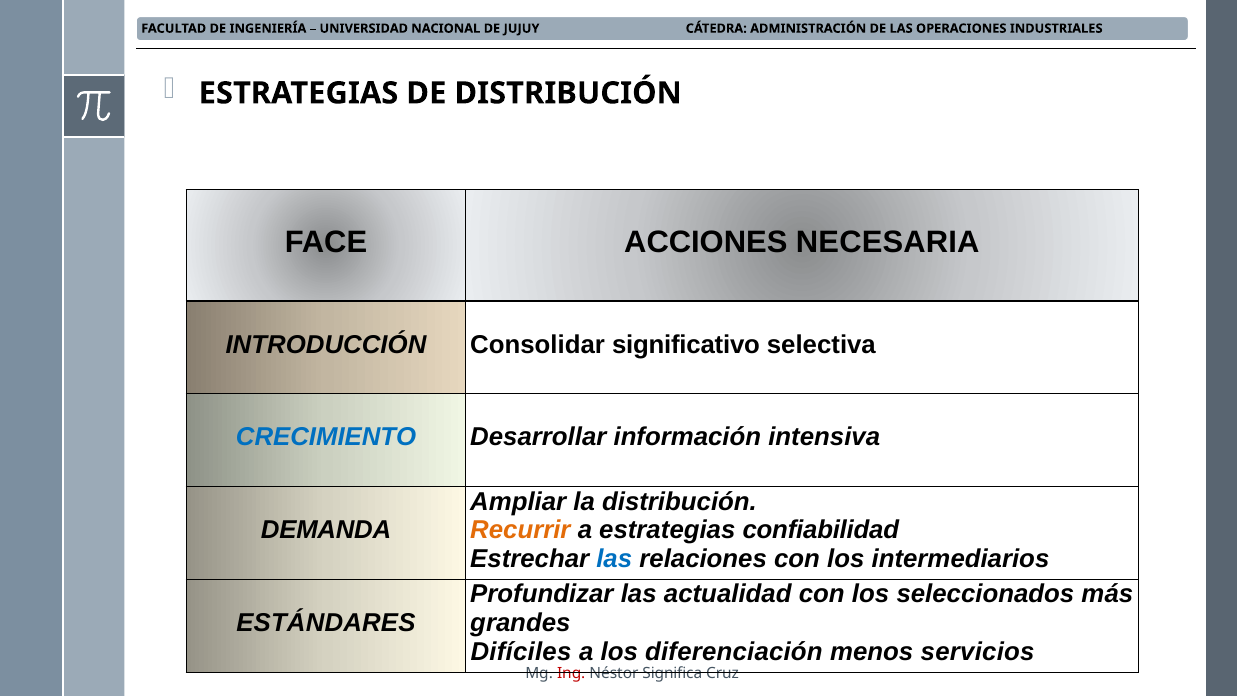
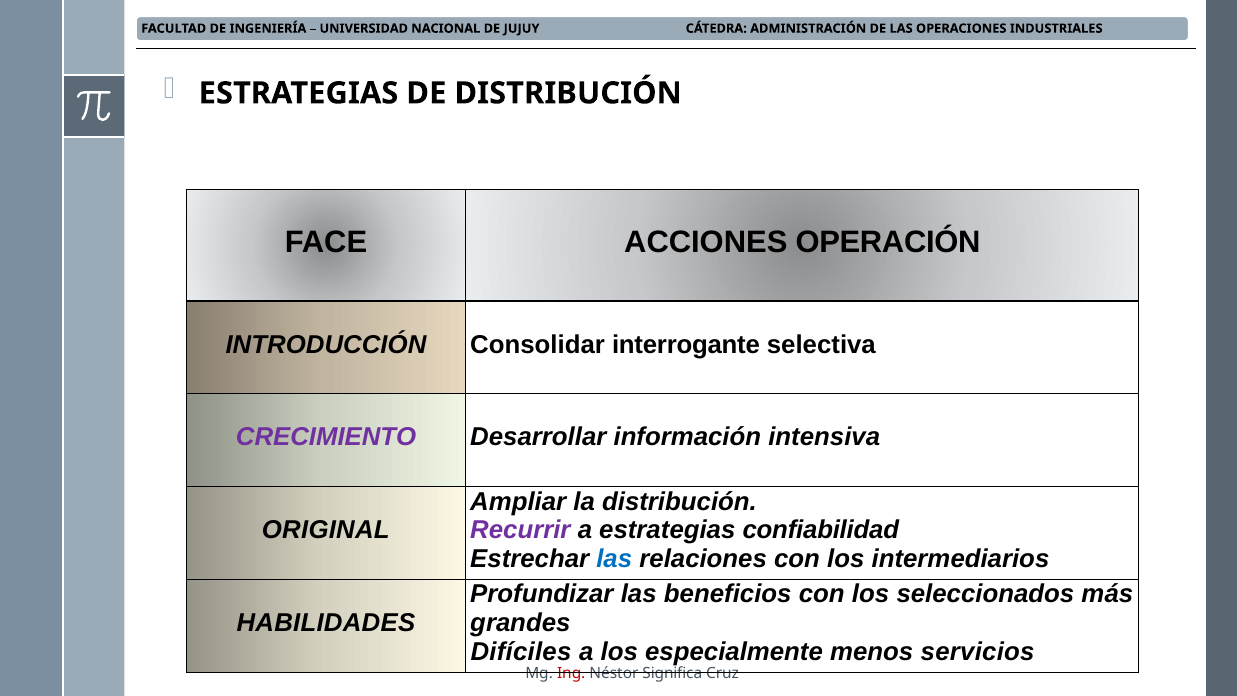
NECESARIA: NECESARIA -> OPERACIÓN (888, 242)
significativo: significativo -> interrogante (686, 345)
CRECIMIENTO colour: blue -> purple (326, 437)
DEMANDA: DEMANDA -> ORIGINAL (326, 530)
Recurrir colour: orange -> purple (520, 530)
actualidad: actualidad -> beneficios (728, 594)
ESTÁNDARES: ESTÁNDARES -> HABILIDADES (326, 623)
diferenciación: diferenciación -> especialmente (734, 652)
